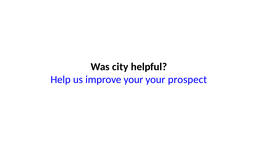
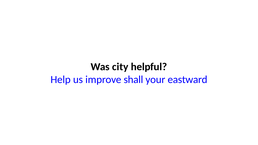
improve your: your -> shall (133, 80)
prospect: prospect -> eastward (188, 80)
